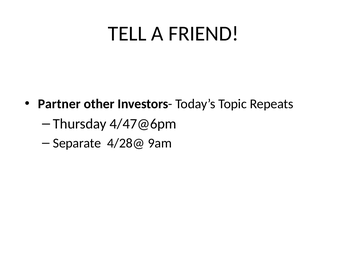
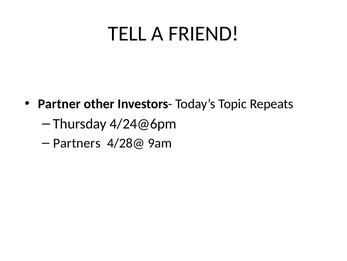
4/47@6pm: 4/47@6pm -> 4/24@6pm (143, 123)
Separate: Separate -> Partners (77, 143)
